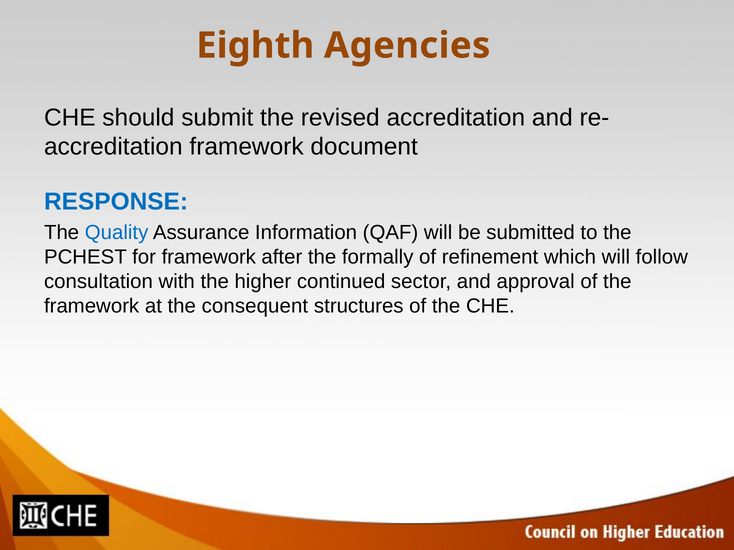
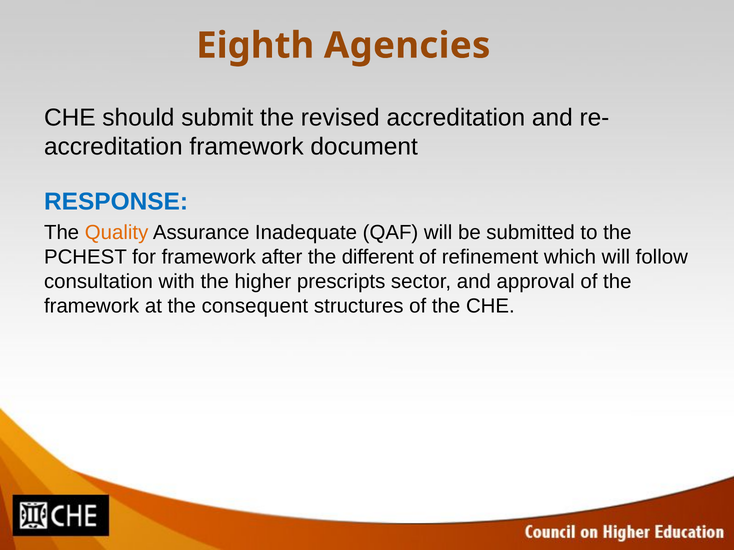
Quality colour: blue -> orange (117, 233)
Information: Information -> Inadequate (306, 233)
formally: formally -> different (378, 257)
continued: continued -> prescripts (341, 282)
